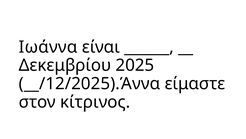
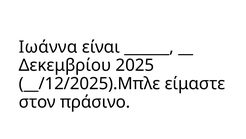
__/12/2025).Άννα: __/12/2025).Άννα -> __/12/2025).Μπλε (90, 83)
κίτρινος: κίτρινος -> πράσινο (95, 102)
